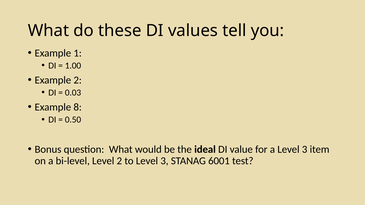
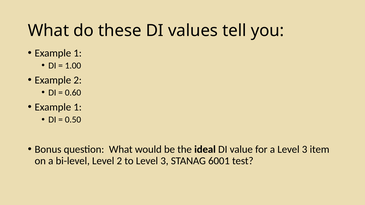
0.03: 0.03 -> 0.60 (73, 93)
8: 8 -> 1 (78, 107)
